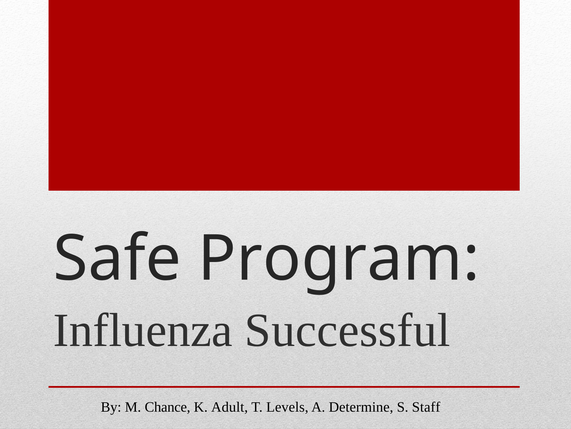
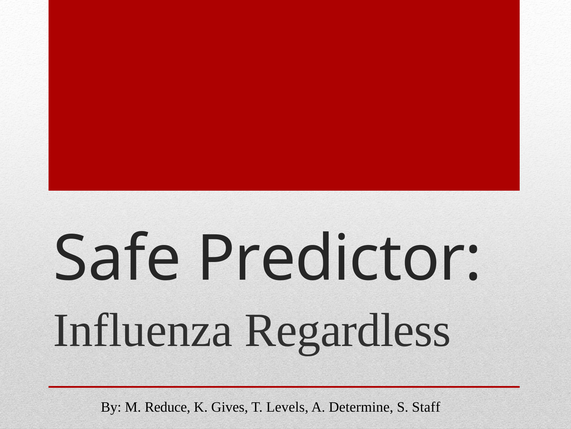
Program: Program -> Predictor (339, 259)
Successful: Successful -> Regardless (348, 330)
Chance: Chance -> Reduce (168, 407)
Adult: Adult -> Gives (230, 407)
